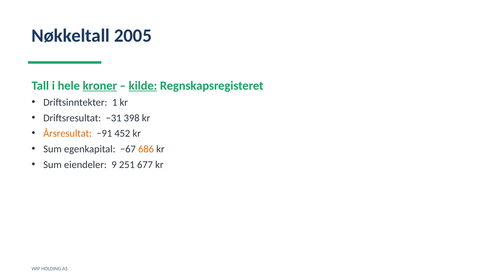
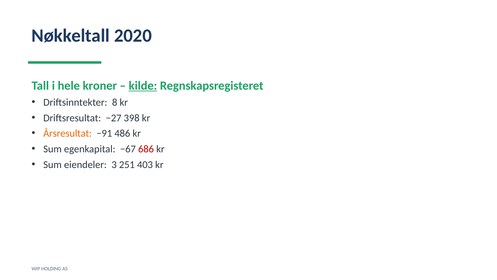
2005: 2005 -> 2020 (133, 35)
kroner underline: present -> none (100, 86)
1: 1 -> 8 (115, 102)
−31: −31 -> −27 (114, 118)
452: 452 -> 486 (122, 133)
686 colour: orange -> red (146, 149)
9: 9 -> 3 (114, 164)
677: 677 -> 403 (145, 164)
